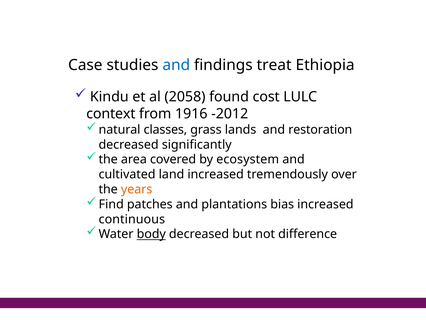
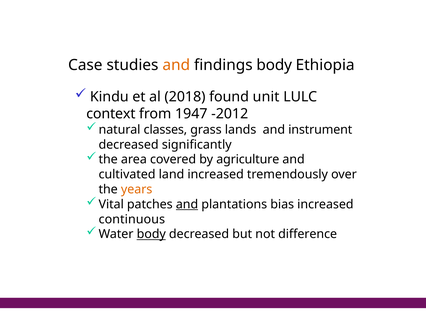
and colour: blue -> orange (176, 65)
findings treat: treat -> body (274, 65)
2058: 2058 -> 2018 (185, 97)
cost: cost -> unit (266, 97)
1916: 1916 -> 1947 (191, 114)
restoration: restoration -> instrument (320, 129)
ecosystem: ecosystem -> agriculture (248, 159)
Find: Find -> Vital (111, 204)
and underline: none -> present (187, 204)
